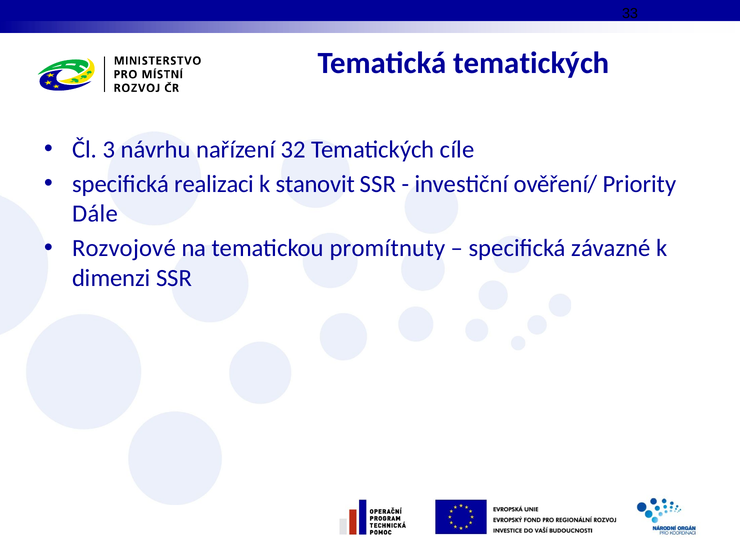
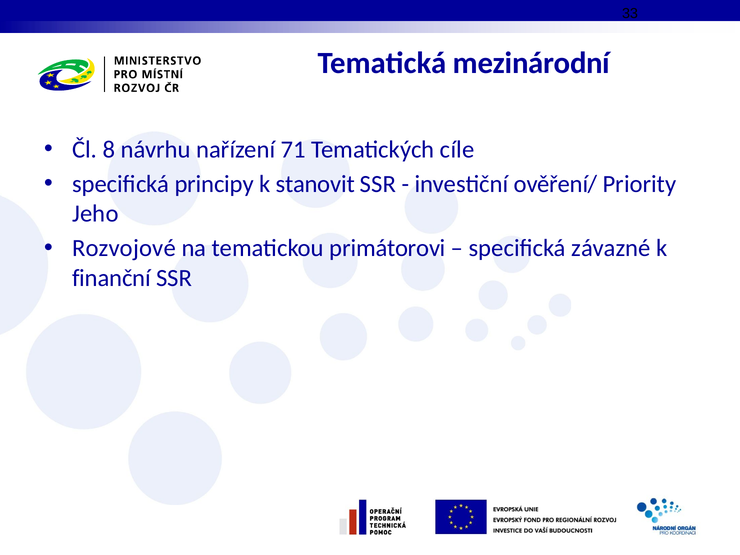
Tematická tematických: tematických -> mezinárodní (531, 63)
3: 3 -> 8 (109, 150)
32: 32 -> 71 (293, 150)
realizaci: realizaci -> principy (214, 184)
Dále: Dále -> Jeho (95, 214)
promítnuty: promítnuty -> primátorovi (388, 248)
dimenzi: dimenzi -> finanční (111, 278)
